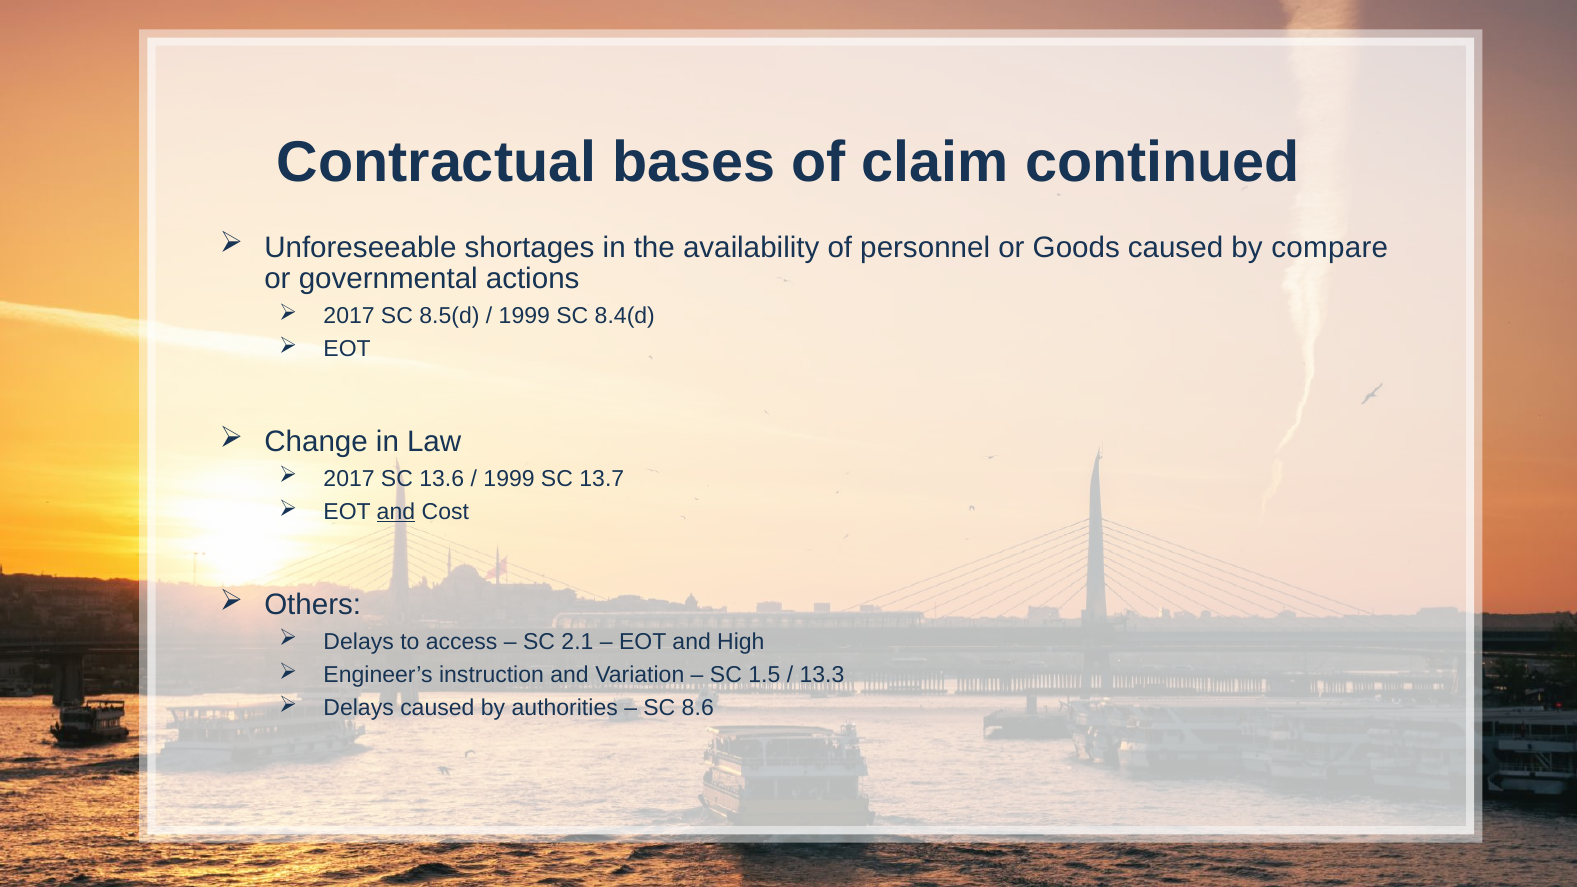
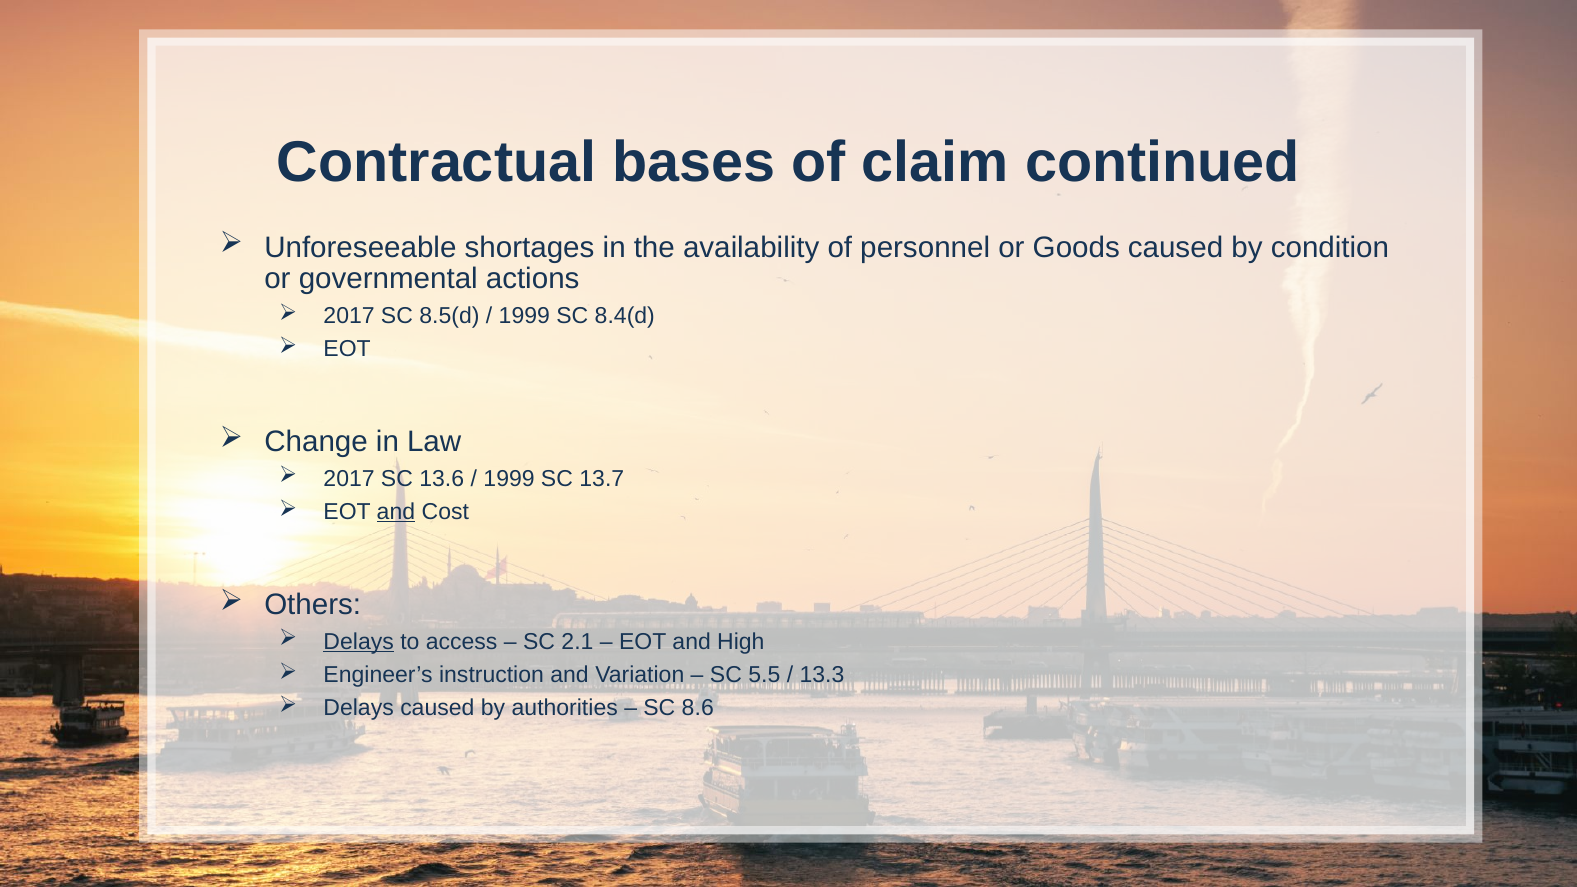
compare: compare -> condition (1330, 247)
Delays underline: none -> present (359, 642)
1.5: 1.5 -> 5.5 (764, 675)
